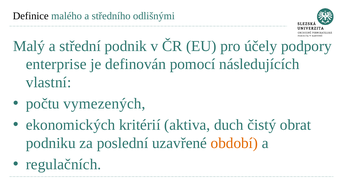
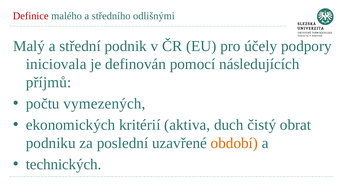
Definice colour: black -> red (31, 16)
enterprise: enterprise -> iniciovala (56, 64)
vlastní: vlastní -> příjmů (49, 83)
regulačních: regulačních -> technických (64, 165)
